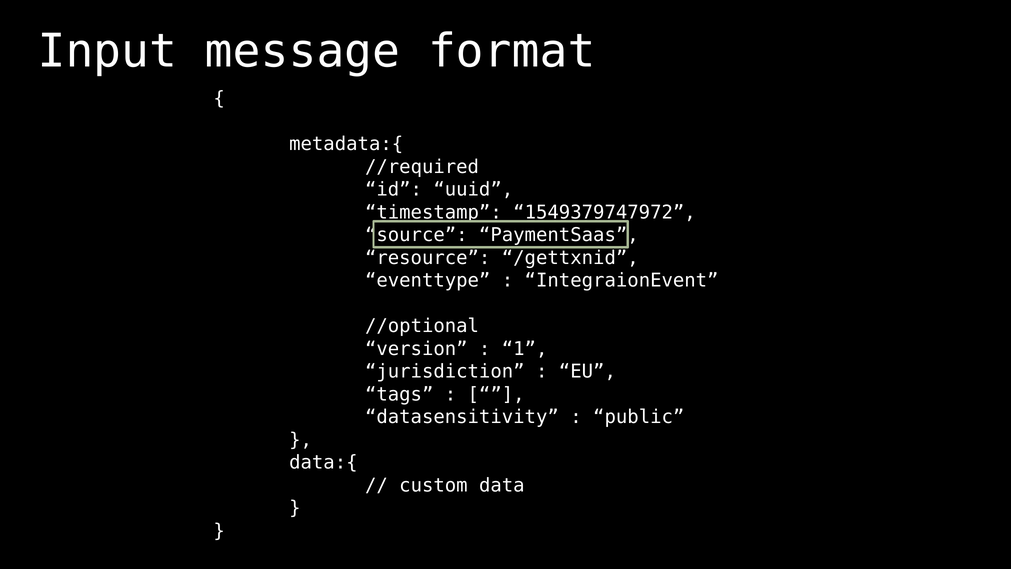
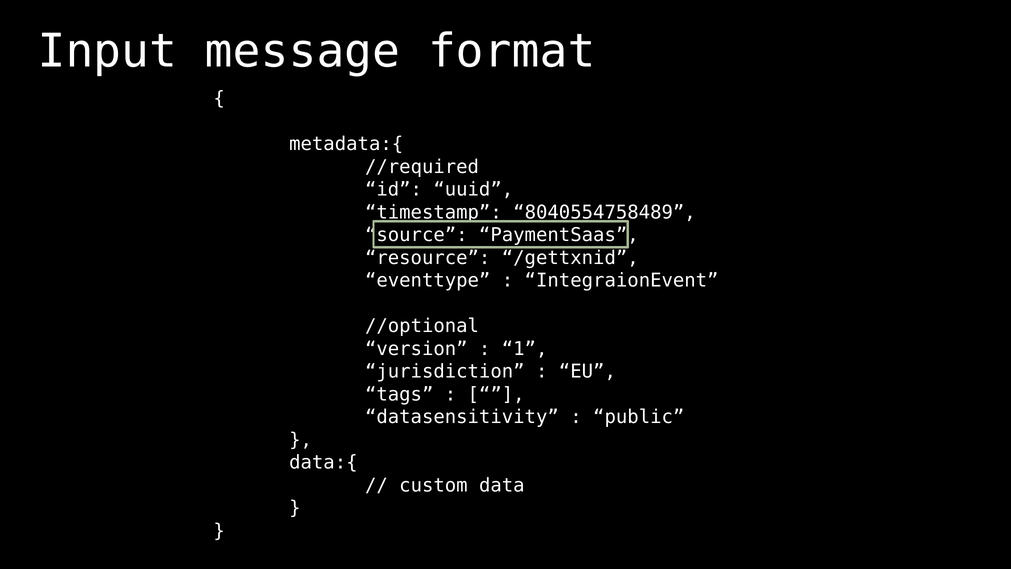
1549379747972: 1549379747972 -> 8040554758489 (605, 212)
